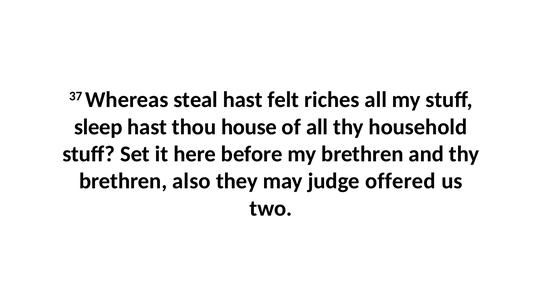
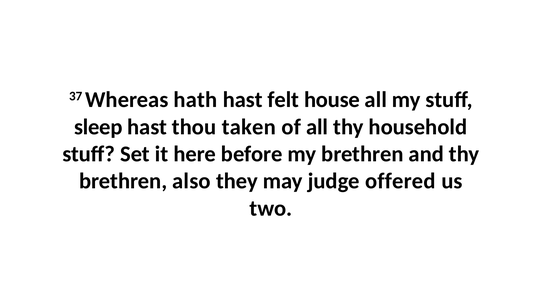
steal: steal -> hath (195, 100)
riches: riches -> house (332, 100)
house: house -> taken (249, 127)
